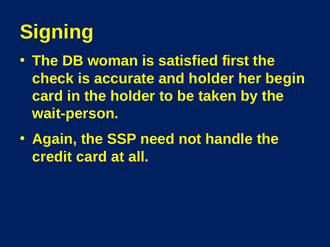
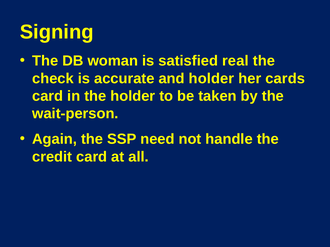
first: first -> real (235, 61)
begin: begin -> cards (285, 79)
